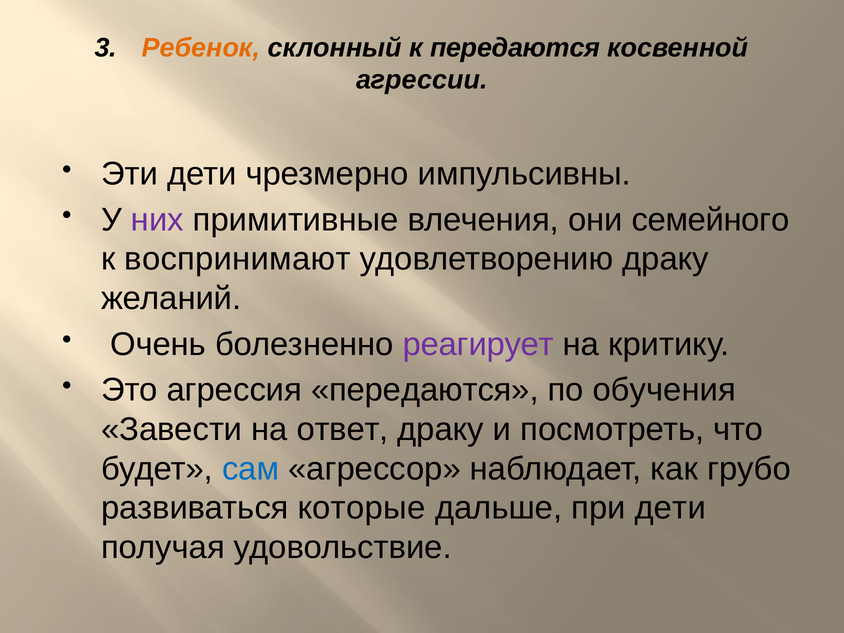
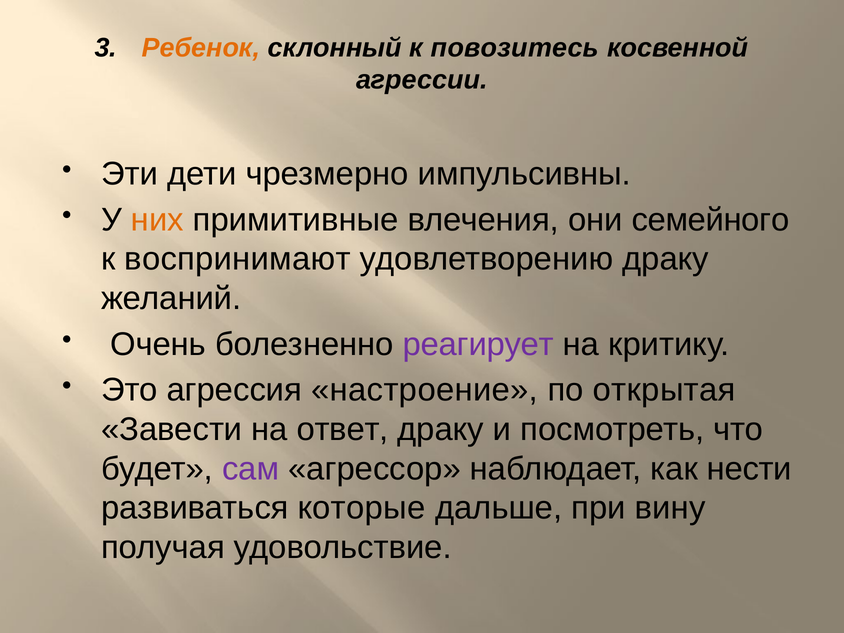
к передаются: передаются -> повозитесь (515, 48)
них colour: purple -> orange (157, 220)
агрессия передаются: передаются -> настроение (425, 390)
обучения: обучения -> открытая (664, 390)
сам colour: blue -> purple (251, 469)
грубо: грубо -> нести (749, 469)
при дети: дети -> вину (670, 508)
